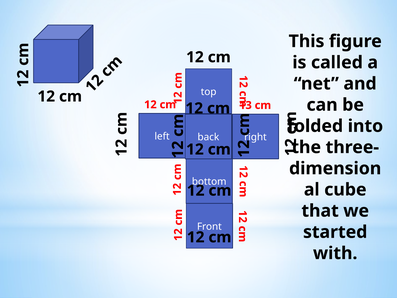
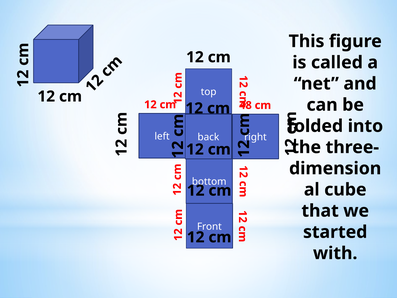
13: 13 -> 48 (245, 105)
